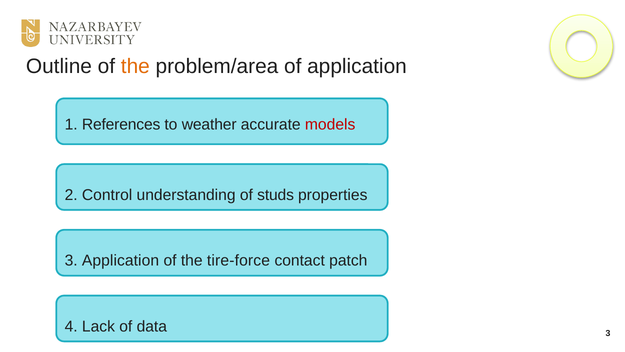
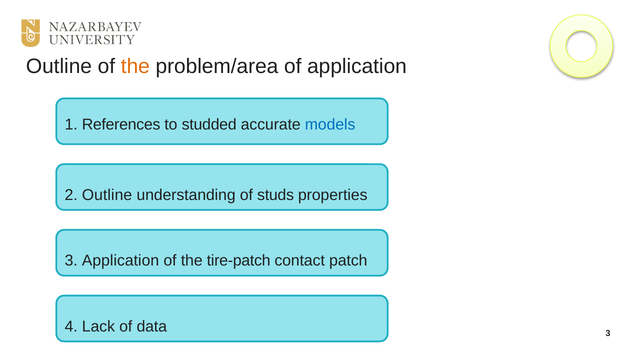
weather: weather -> studded (209, 124)
models colour: red -> blue (330, 124)
2 Control: Control -> Outline (107, 195)
tire-force: tire-force -> tire-patch (239, 260)
